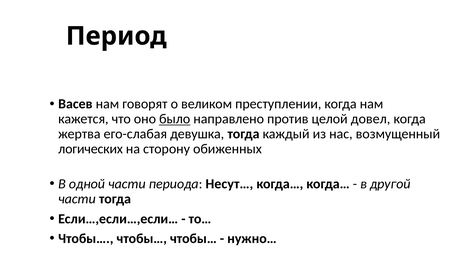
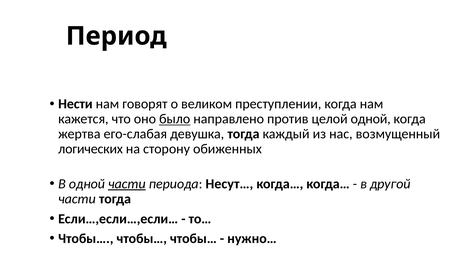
Васев: Васев -> Нести (75, 104)
целой довел: довел -> одной (371, 119)
части underline: none -> present (127, 184)
